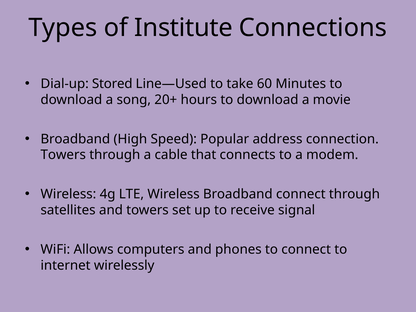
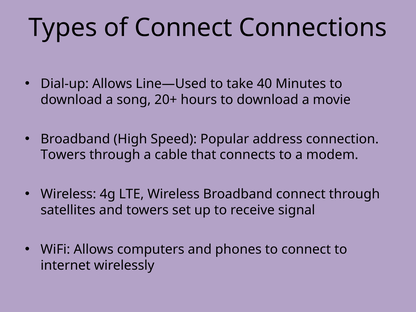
of Institute: Institute -> Connect (183, 28)
Dial-up Stored: Stored -> Allows (112, 84)
60: 60 -> 40 (264, 84)
